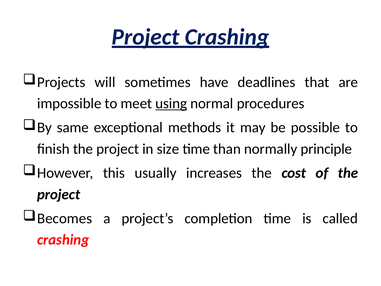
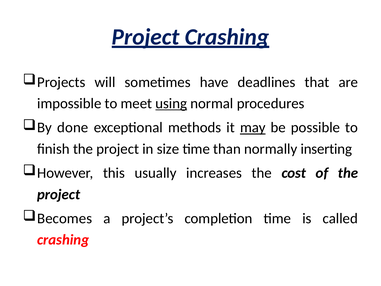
same: same -> done (73, 127)
may underline: none -> present (253, 127)
principle: principle -> inserting (326, 149)
